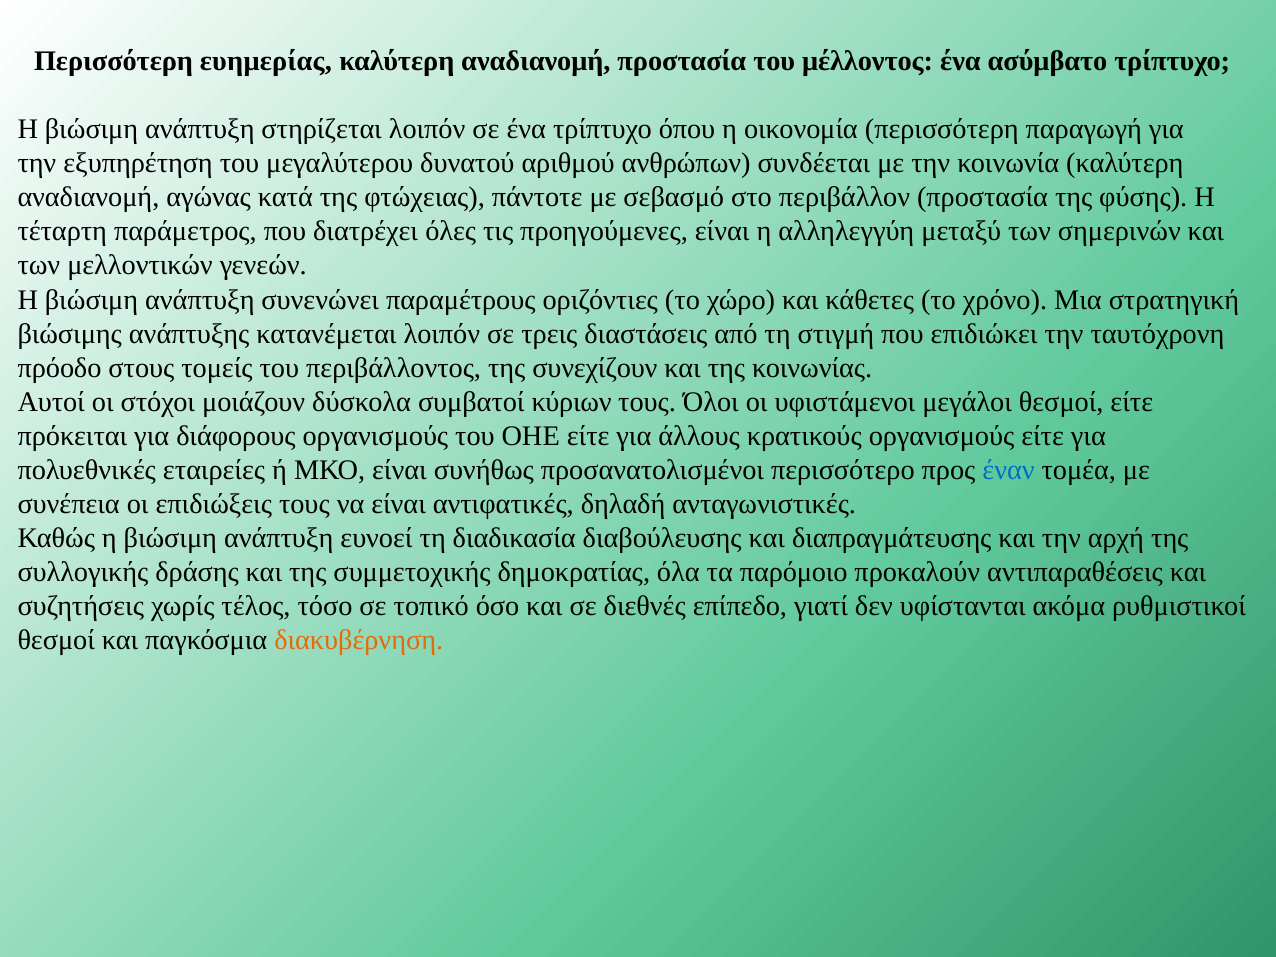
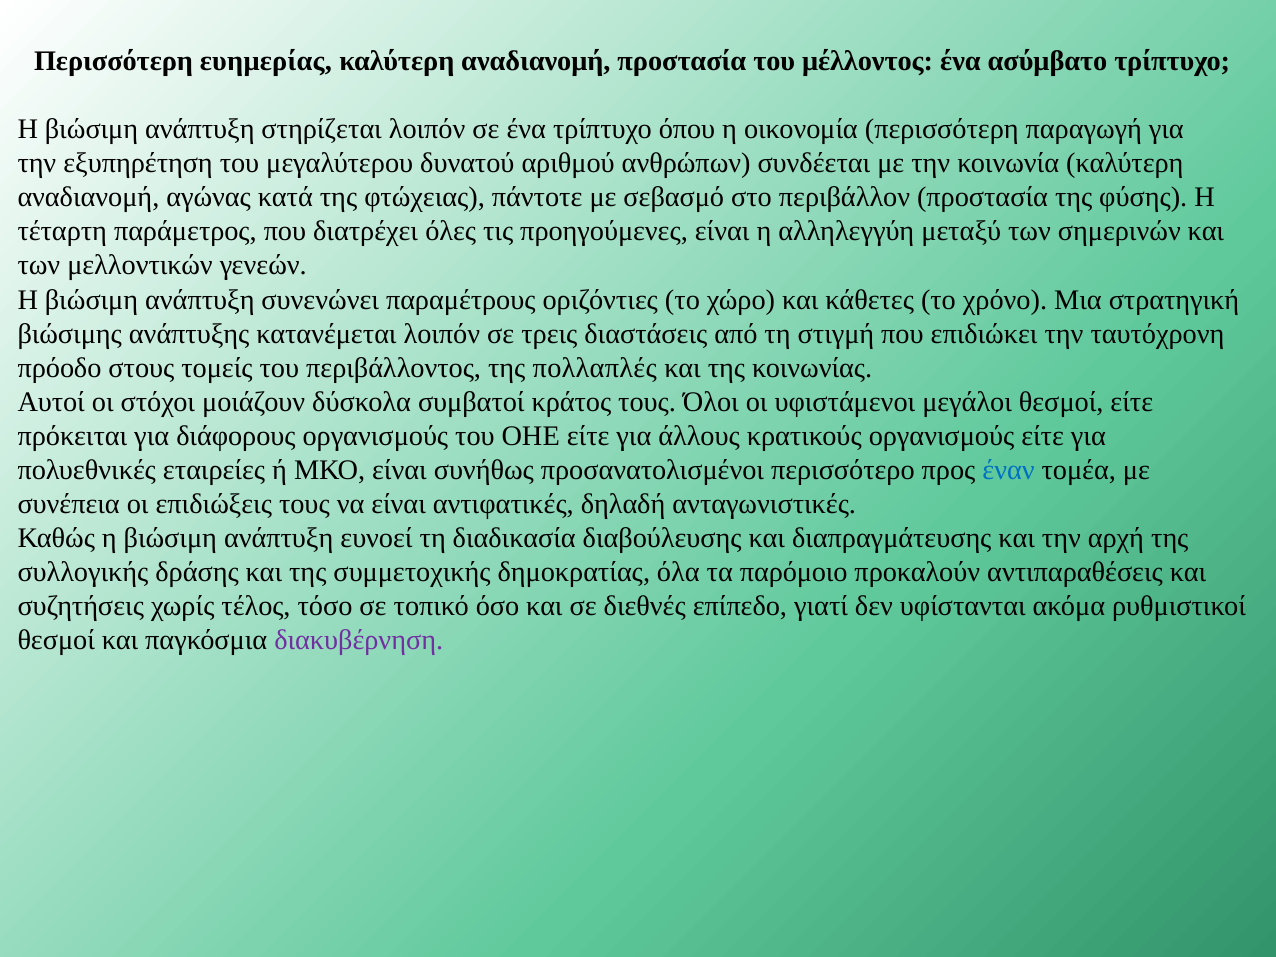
συνεχίζουν: συνεχίζουν -> πολλαπλές (595, 368)
κύριων: κύριων -> κράτος (571, 402)
διακυβέρνηση colour: orange -> purple (359, 640)
